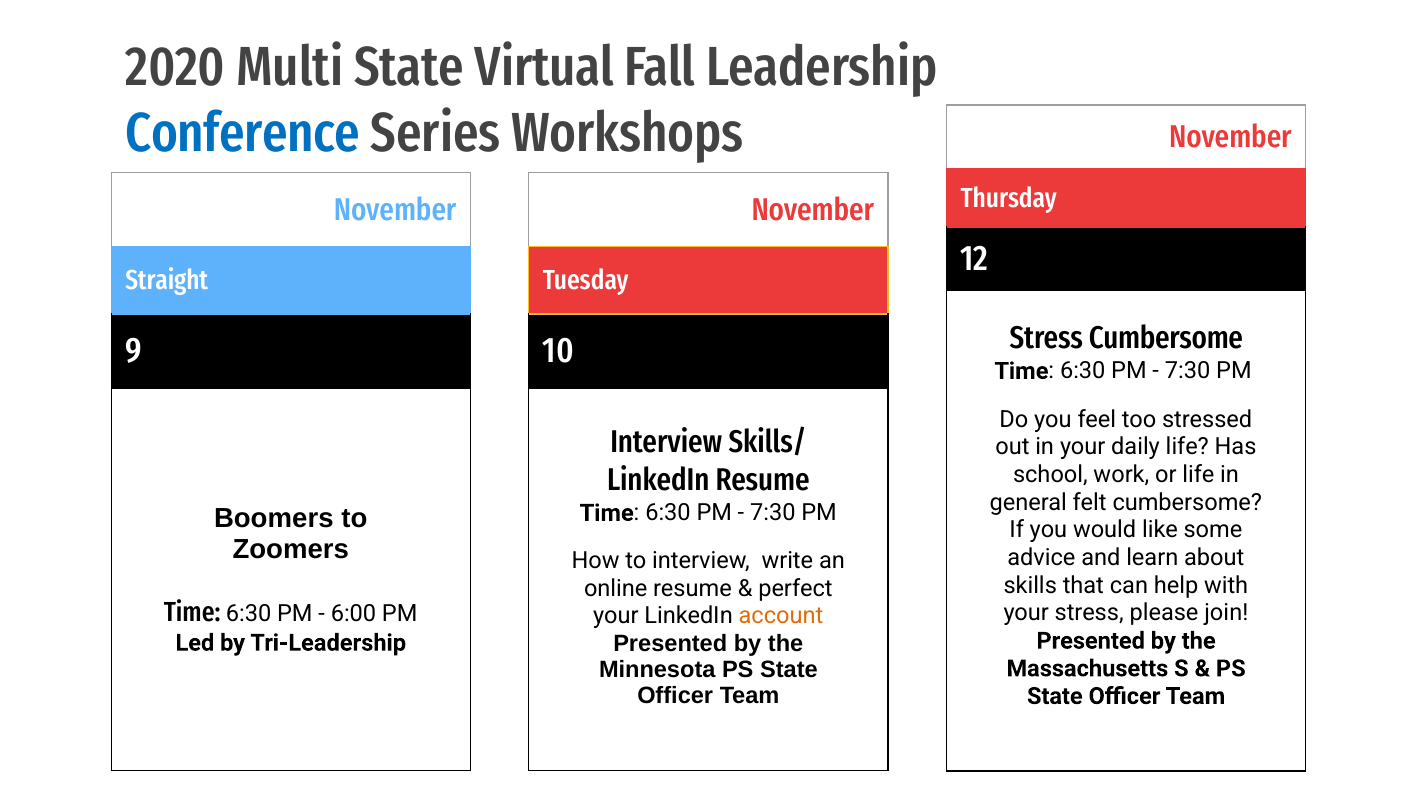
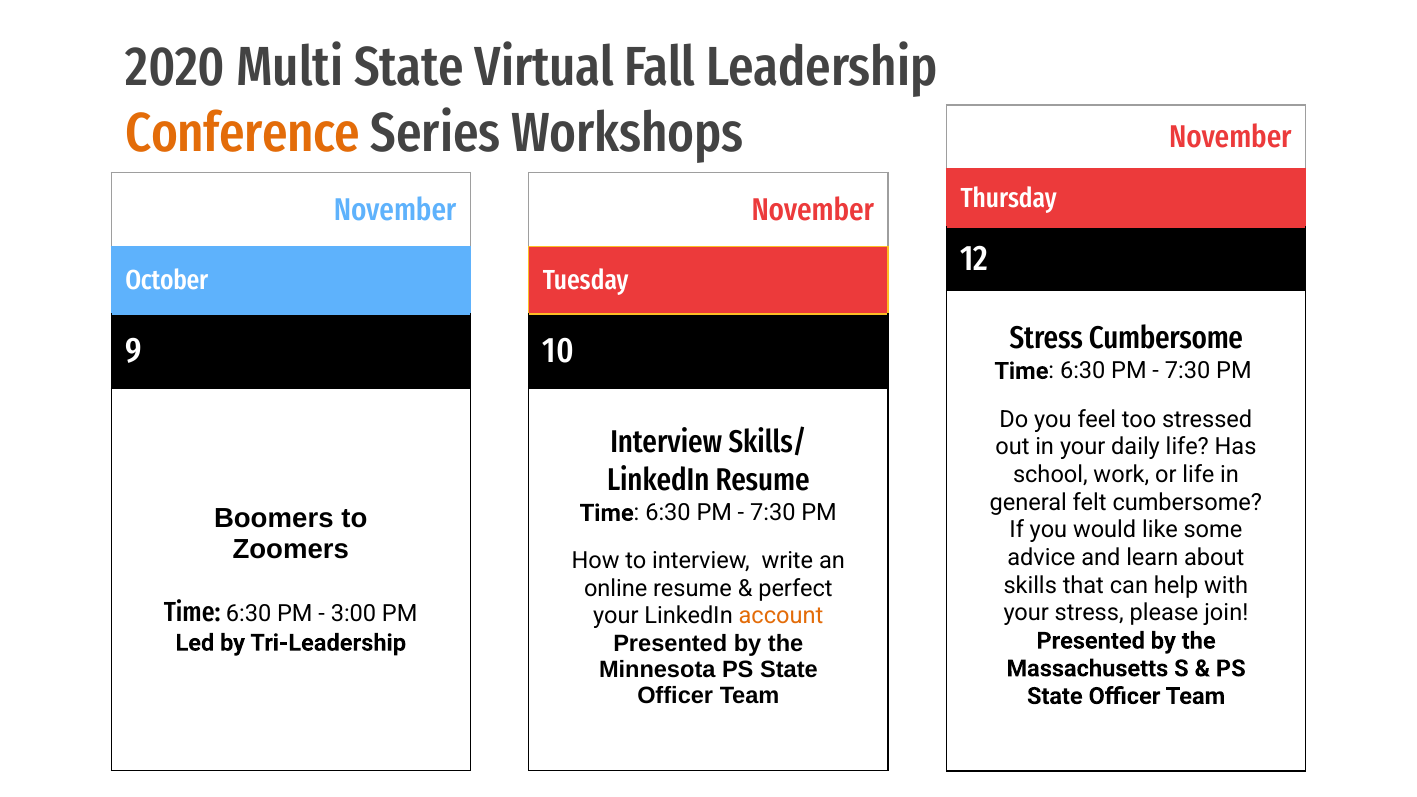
Conference colour: blue -> orange (243, 133)
Straight: Straight -> October (167, 280)
6:00: 6:00 -> 3:00 (354, 614)
